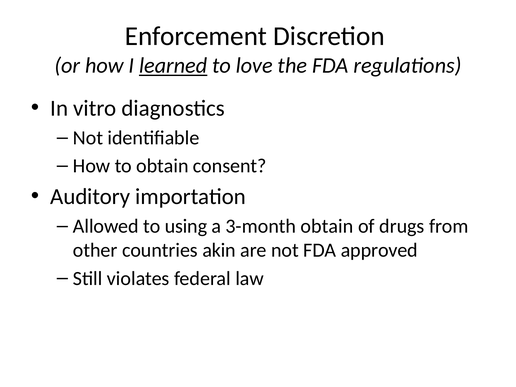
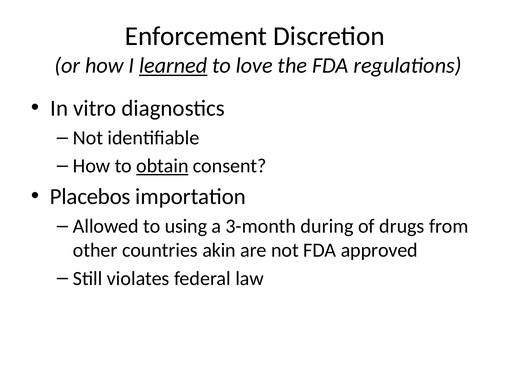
obtain underline: none -> present (162, 166)
Auditory: Auditory -> Placebos (90, 197)
3-month obtain: obtain -> during (327, 226)
